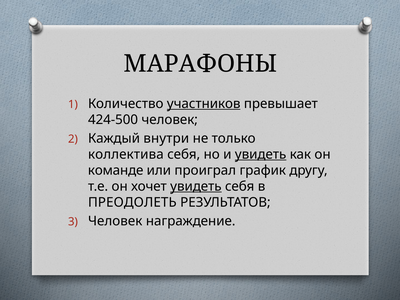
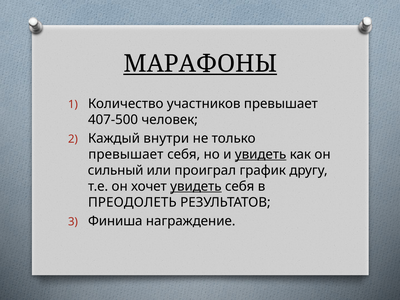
МАРАФОНЫ underline: none -> present (200, 64)
участников underline: present -> none (204, 104)
424-500: 424-500 -> 407-500 (113, 120)
коллектива: коллектива -> превышает (126, 154)
команде: команде -> сильный (116, 170)
Человек: Человек -> Финиша (115, 221)
